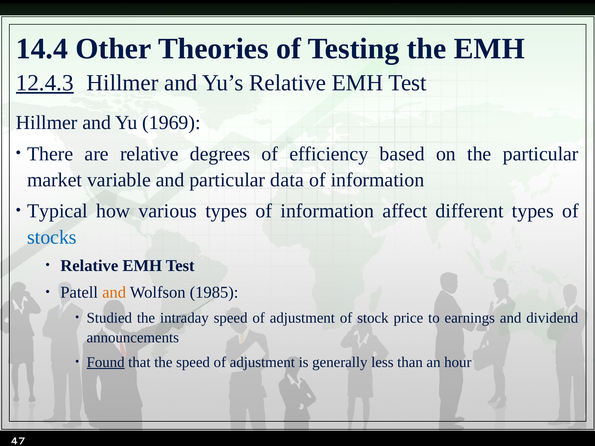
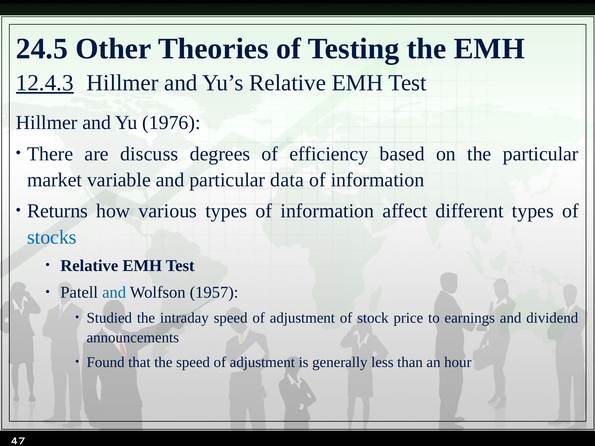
14.4: 14.4 -> 24.5 (42, 49)
1969: 1969 -> 1976 (171, 123)
are relative: relative -> discuss (149, 154)
Typical: Typical -> Returns (57, 211)
and colour: orange -> blue (114, 293)
1985: 1985 -> 1957 (214, 293)
Found underline: present -> none (106, 362)
